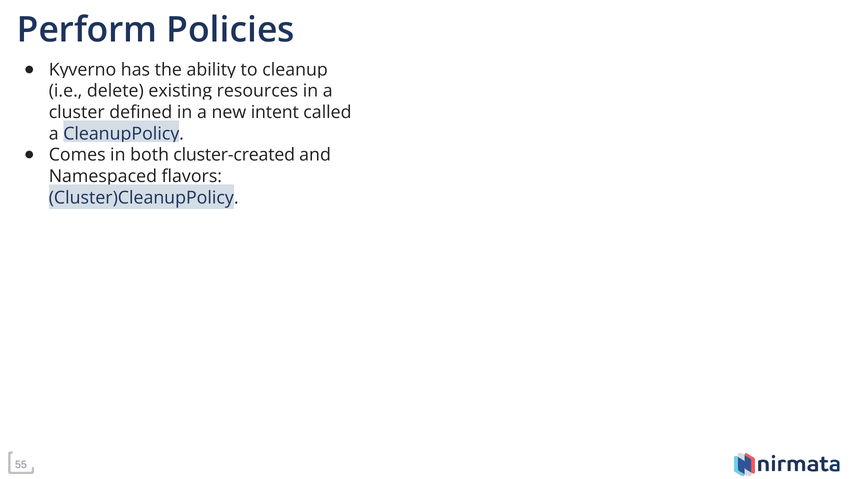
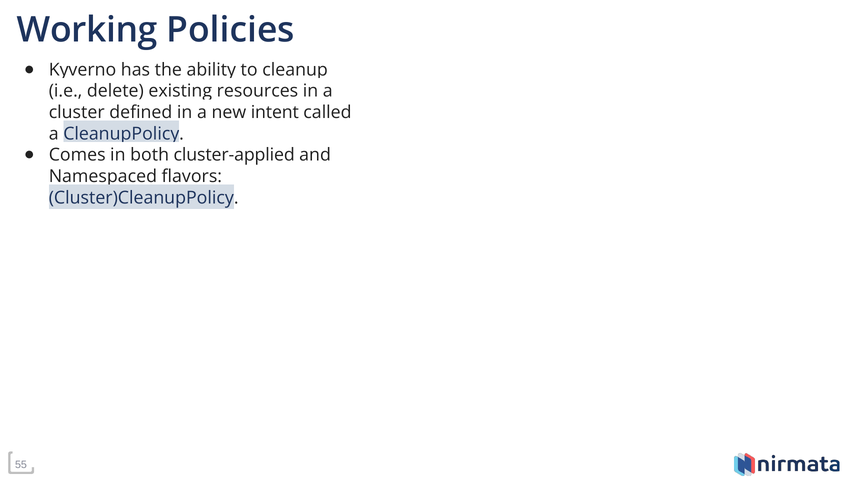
Perform: Perform -> Working (87, 30)
cluster-created: cluster-created -> cluster-applied (234, 155)
